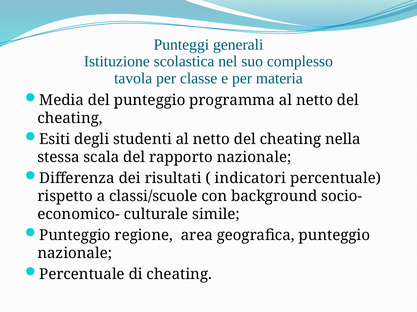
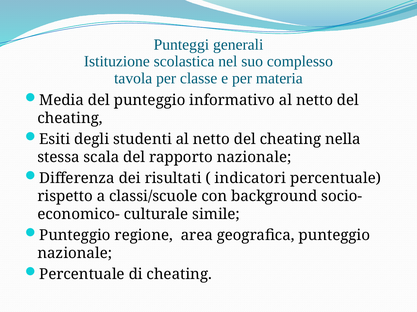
programma: programma -> informativo (232, 100)
